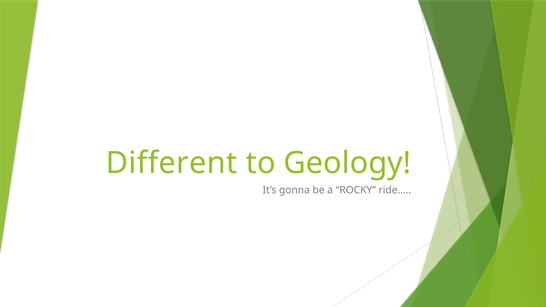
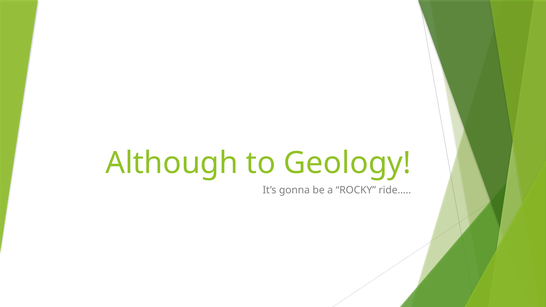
Different: Different -> Although (172, 163)
